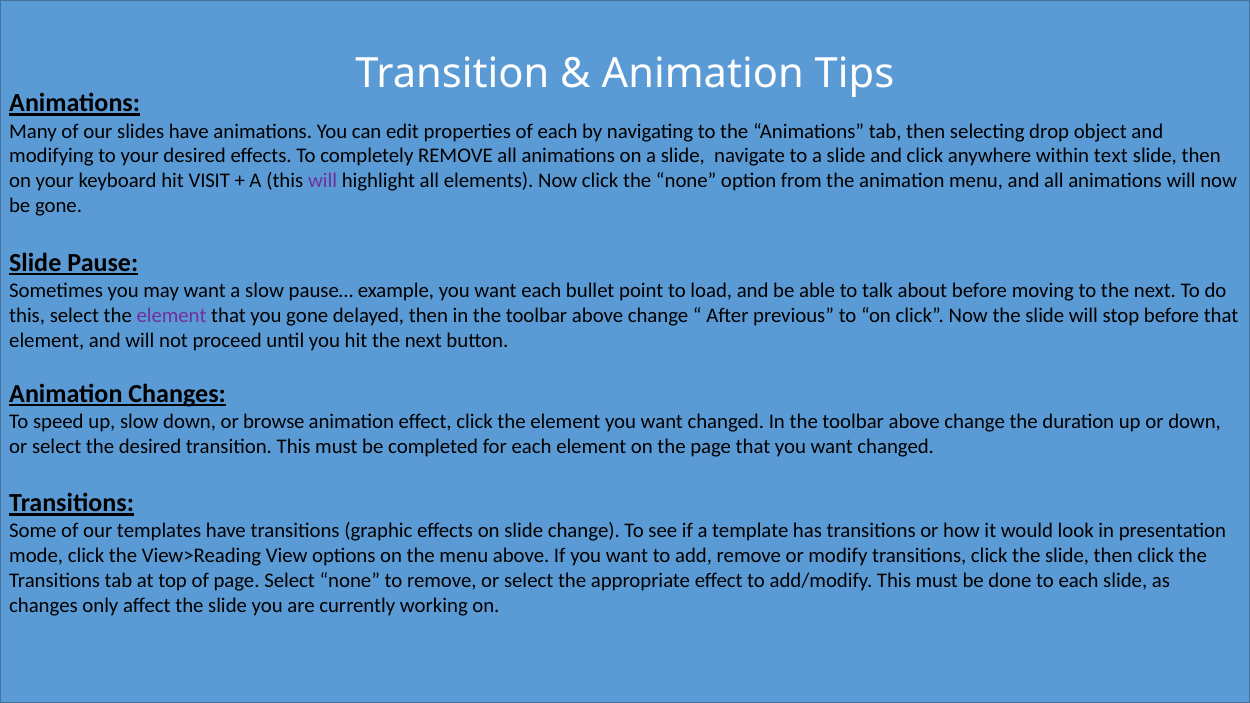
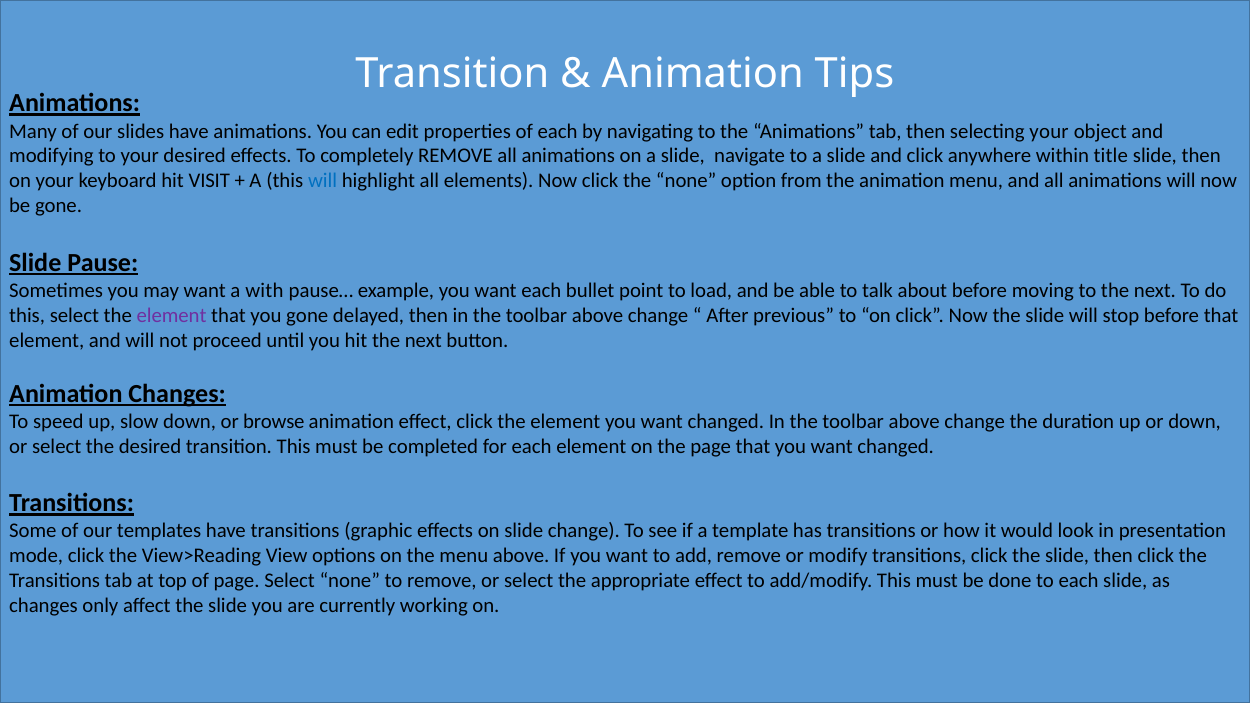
selecting drop: drop -> your (1049, 131)
text: text -> title (1111, 156)
will colour: purple -> blue (323, 181)
a slow: slow -> with (264, 291)
